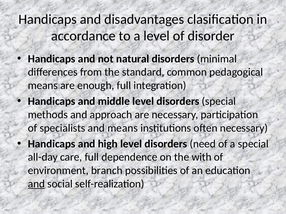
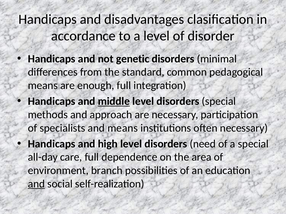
natural: natural -> genetic (133, 59)
middle underline: none -> present (114, 102)
with: with -> area (202, 158)
